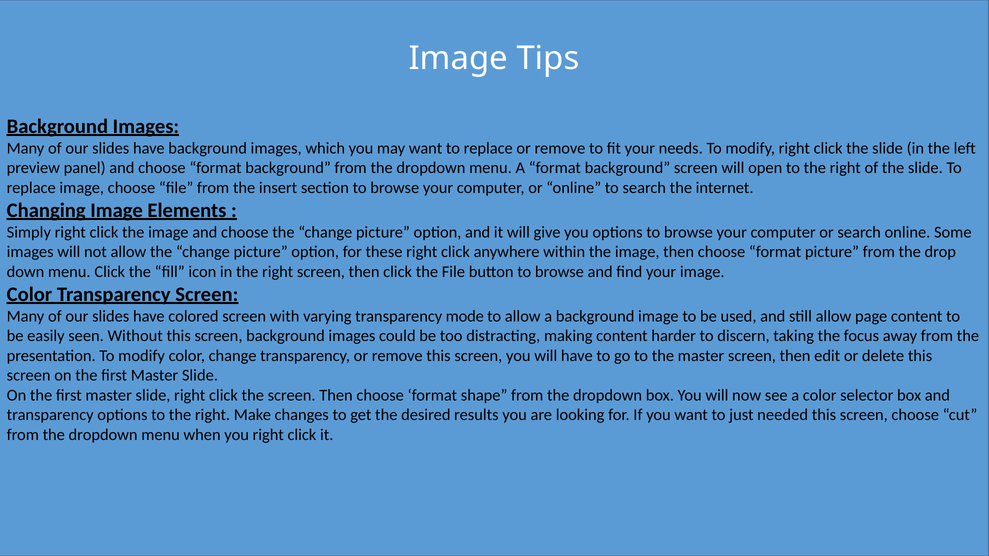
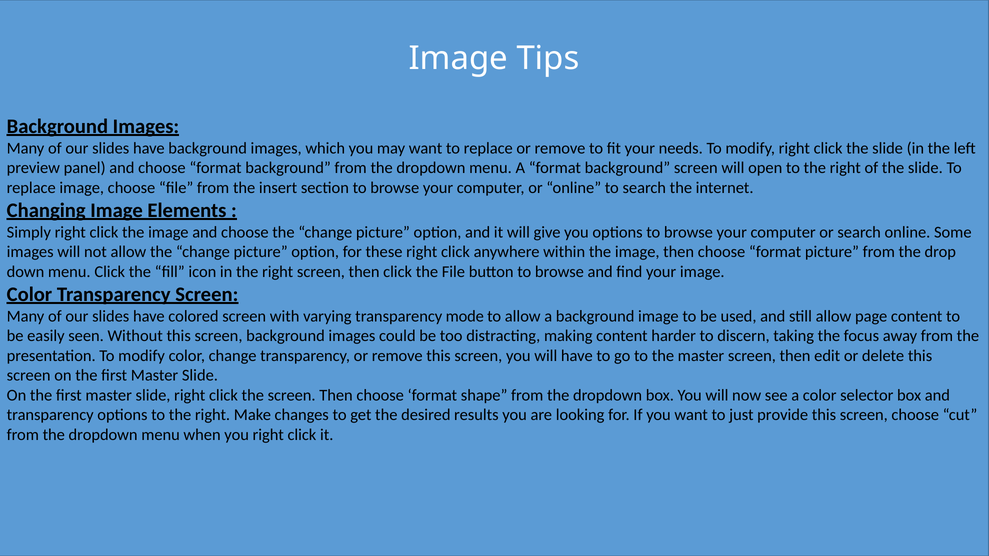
needed: needed -> provide (783, 415)
